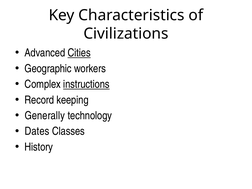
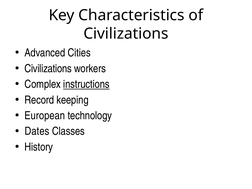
Cities underline: present -> none (79, 53)
Geographic: Geographic -> Civilizations (48, 69)
Generally: Generally -> European (45, 116)
